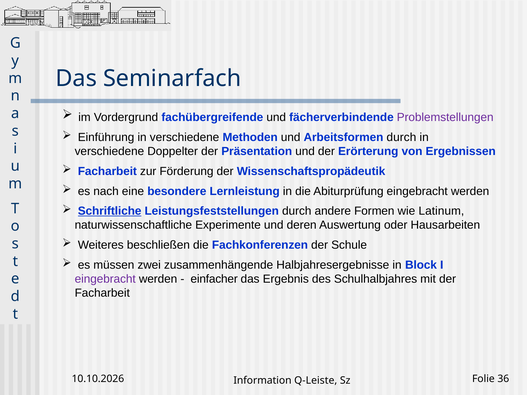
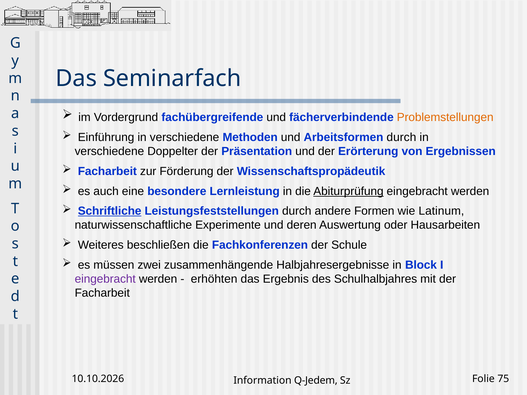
Problemstellungen colour: purple -> orange (445, 117)
nach: nach -> auch (106, 191)
Abiturprüfung underline: none -> present (348, 191)
einfacher: einfacher -> erhöhten (214, 279)
Q-Leiste: Q-Leiste -> Q-Jedem (316, 381)
36: 36 -> 75 (503, 379)
